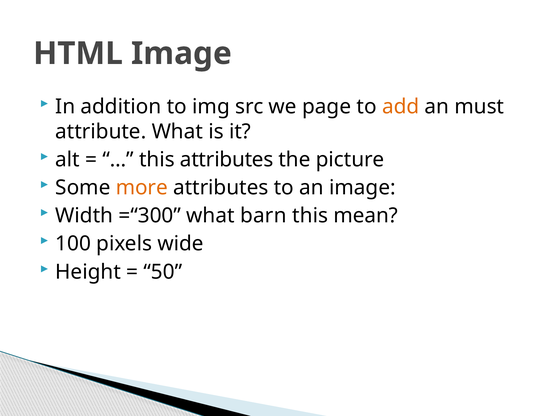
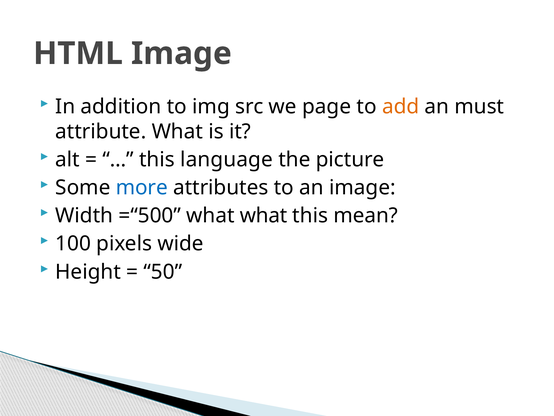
this attributes: attributes -> language (227, 159)
more colour: orange -> blue (142, 187)
=“300: =“300 -> =“500 (150, 215)
what barn: barn -> what (264, 215)
